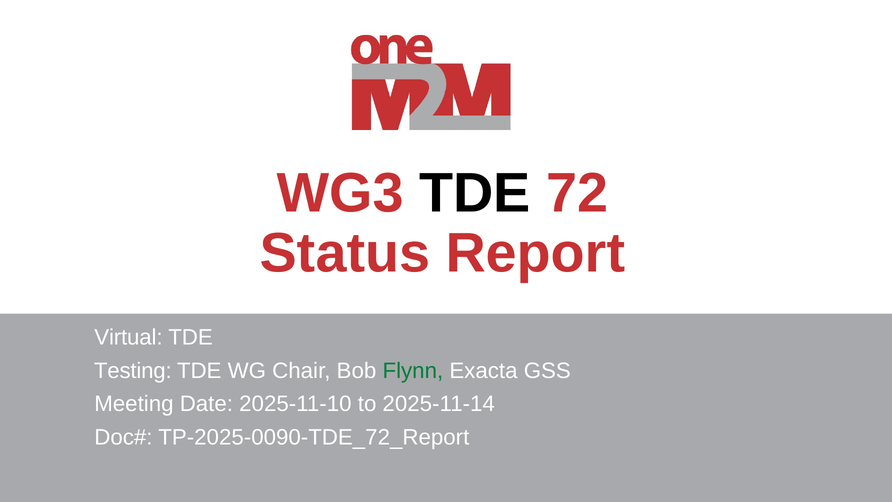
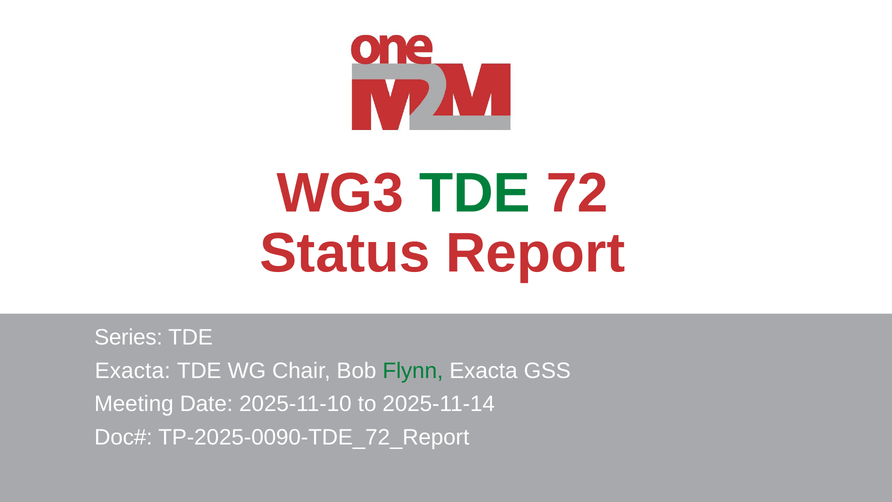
TDE colour: black -> green (475, 193)
Virtual: Virtual -> Series (128, 337)
Testing: Testing -> Exacta (133, 371)
